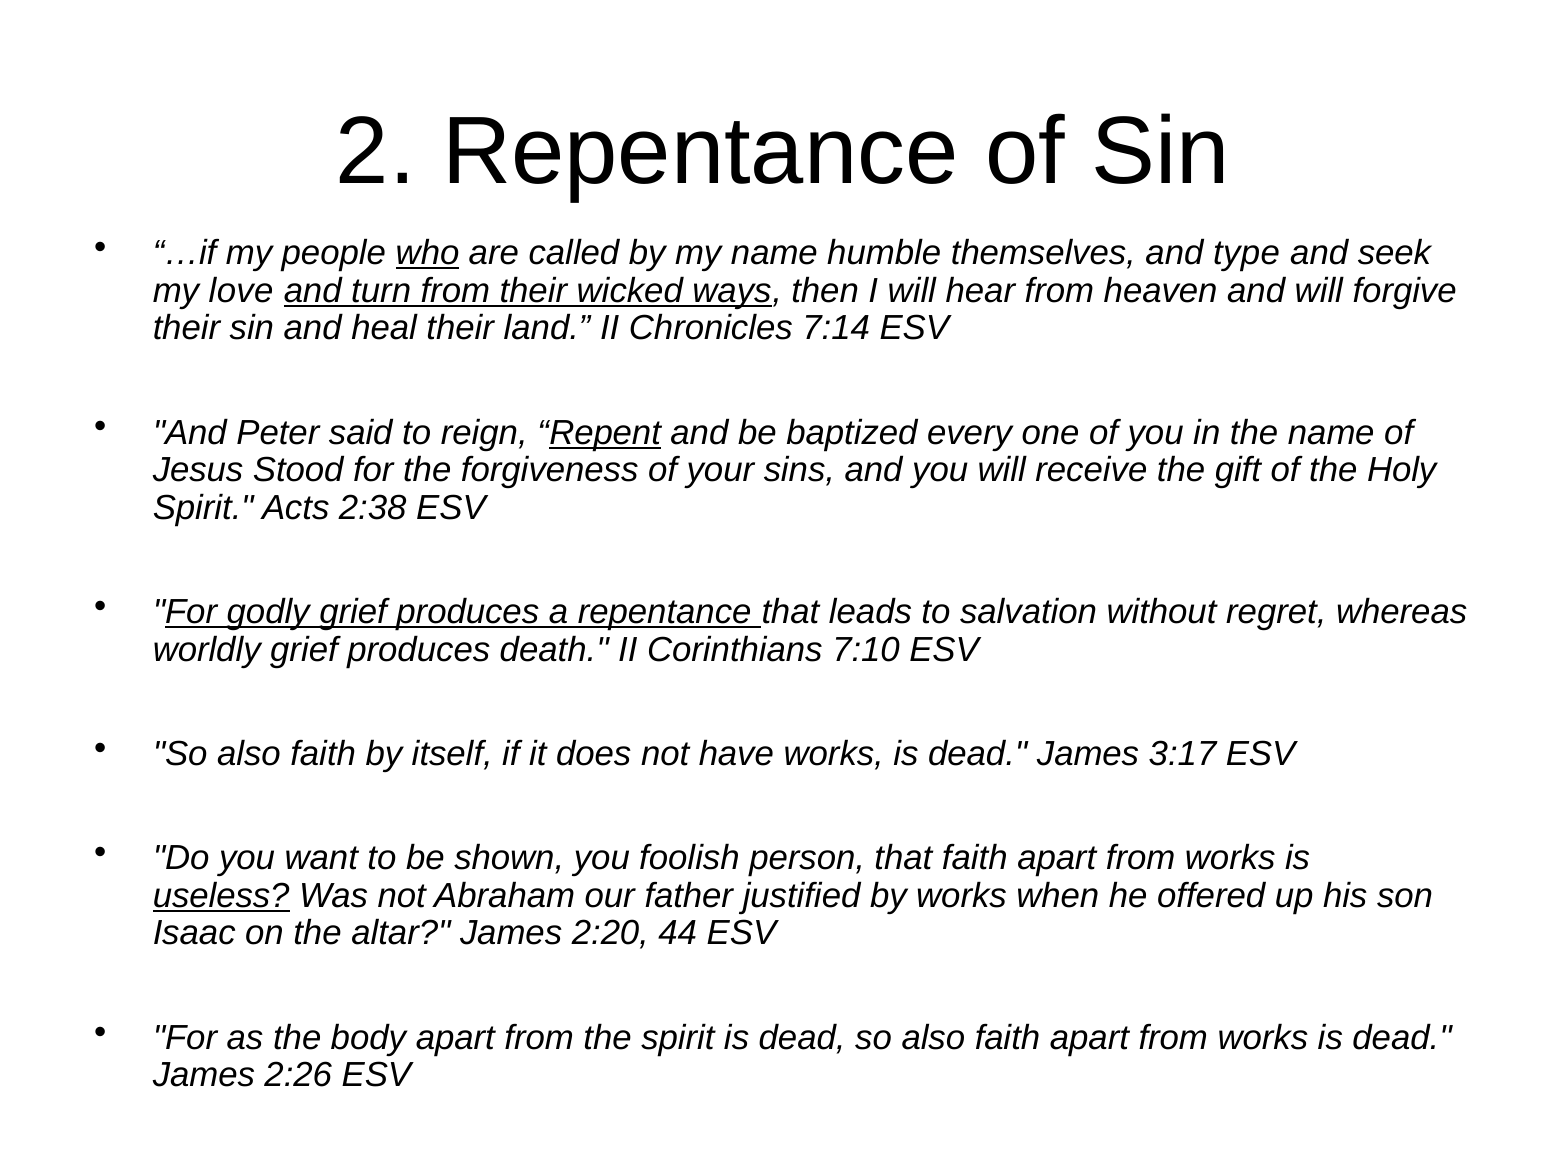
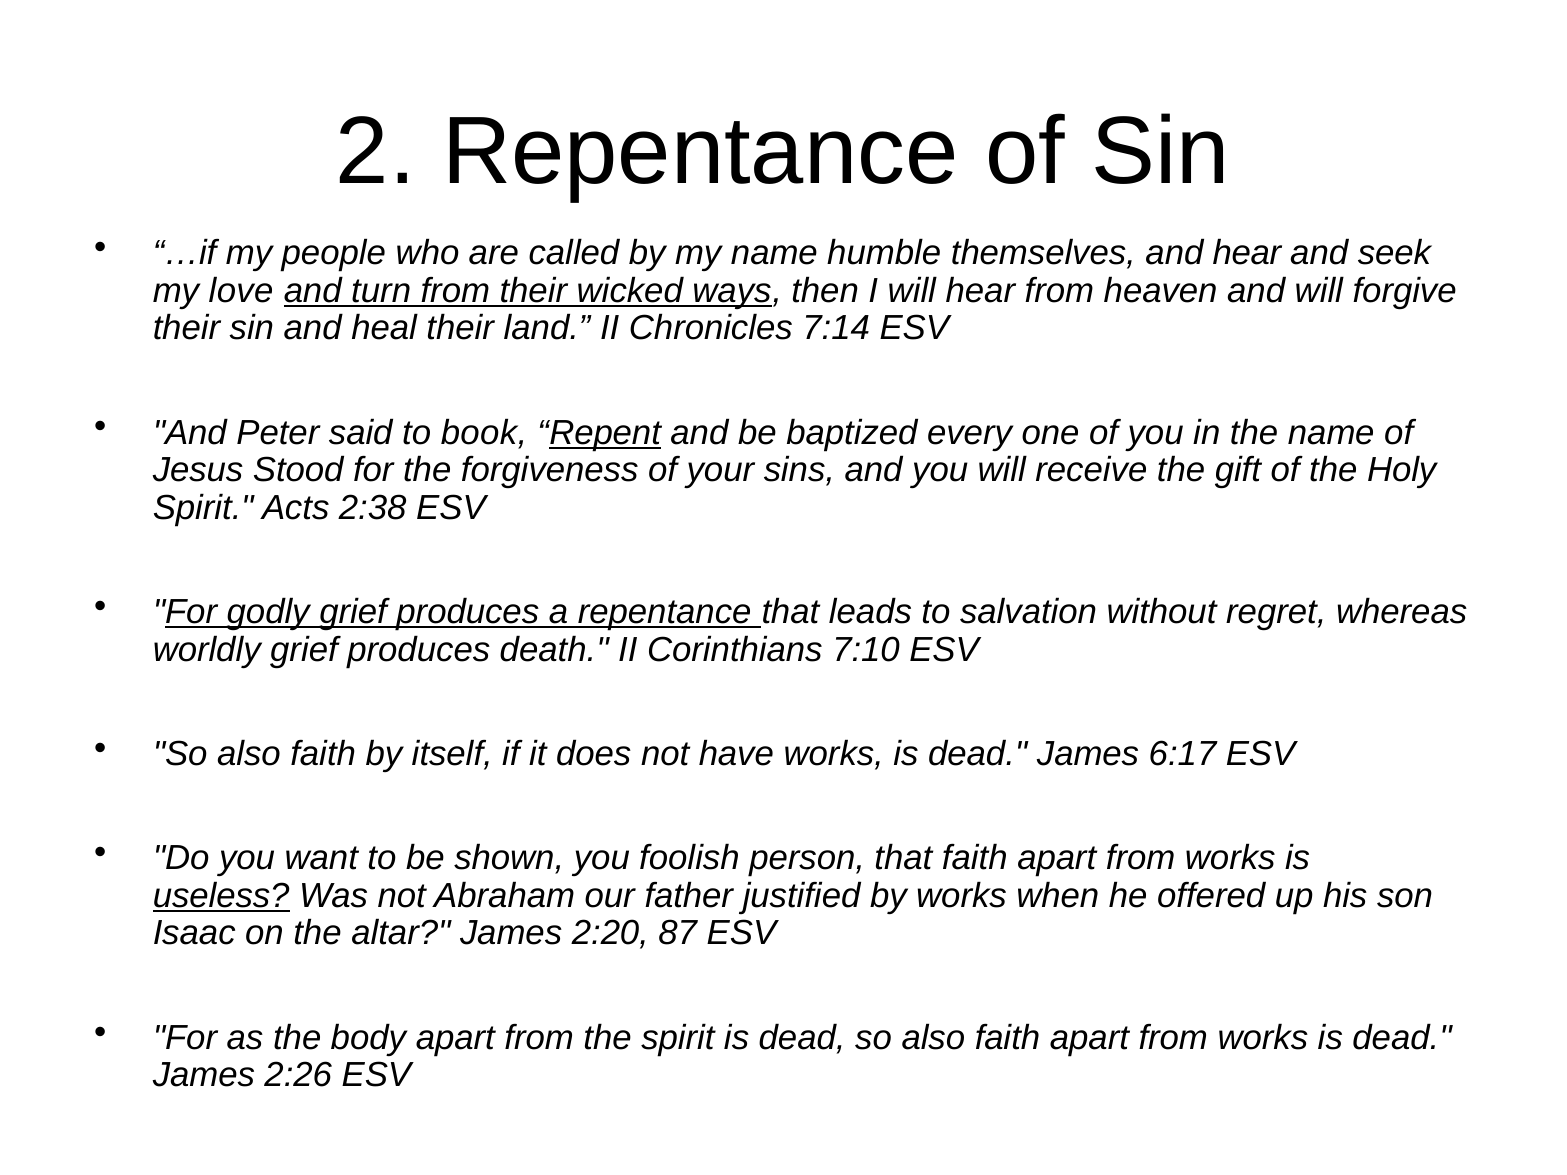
who underline: present -> none (428, 253)
and type: type -> hear (1247, 253)
reign: reign -> book (484, 433)
3:17: 3:17 -> 6:17 (1183, 754)
44: 44 -> 87 (678, 934)
